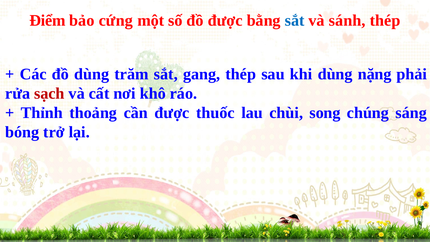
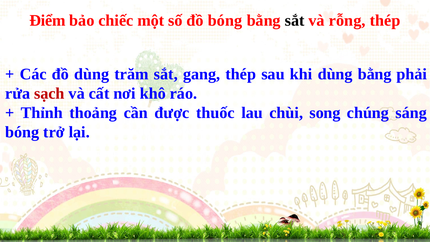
cứng: cứng -> chiếc (116, 20)
đồ được: được -> bóng (225, 20)
sắt colour: blue -> black (295, 20)
sánh: sánh -> rỗng (347, 20)
dùng nặng: nặng -> bằng (375, 74)
